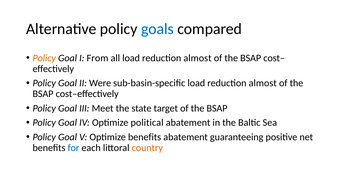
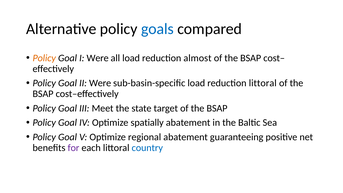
I From: From -> Were (98, 58)
sub-basin-specific load reduction almost: almost -> littoral (263, 83)
political: political -> spatially (147, 123)
Optimize benefits: benefits -> regional (145, 137)
for colour: blue -> purple (74, 148)
country colour: orange -> blue (147, 148)
